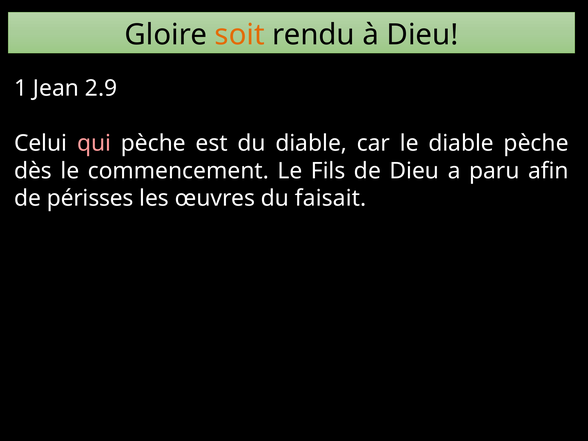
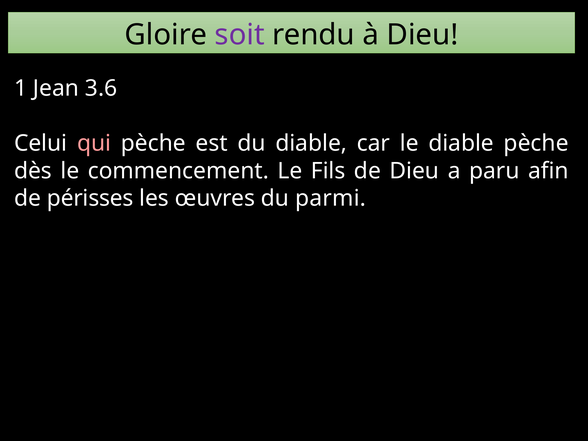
soit colour: orange -> purple (240, 35)
2.9: 2.9 -> 3.6 (101, 88)
faisait: faisait -> parmi (331, 198)
